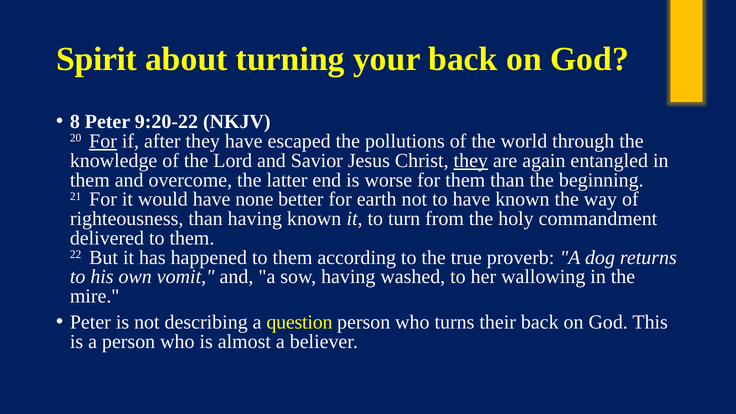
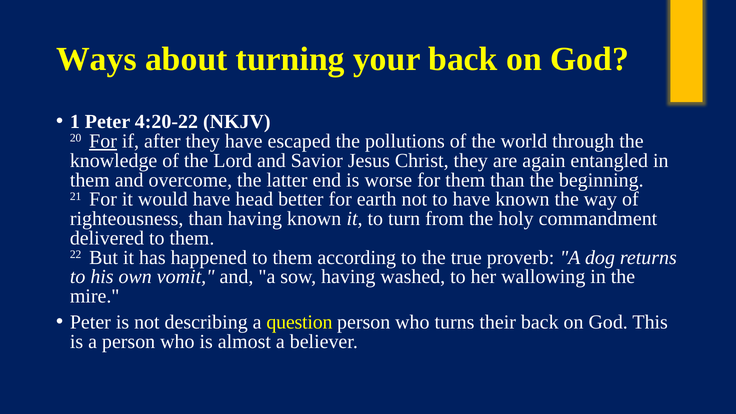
Spirit: Spirit -> Ways (96, 59)
8: 8 -> 1 (75, 122)
9:20-22: 9:20-22 -> 4:20-22 (166, 122)
they underline: present -> none (471, 161)
none: none -> head (254, 199)
